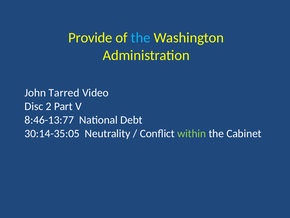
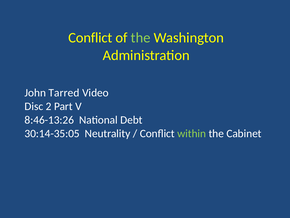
Provide: Provide -> Conflict (90, 38)
the colour: light blue -> light green (141, 38)
8:46-13:77: 8:46-13:77 -> 8:46-13:26 (49, 120)
